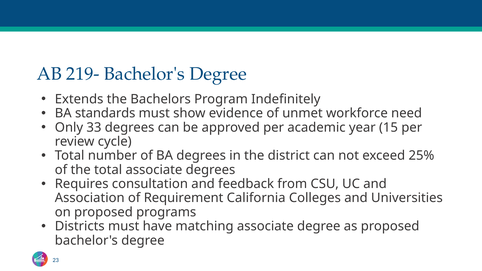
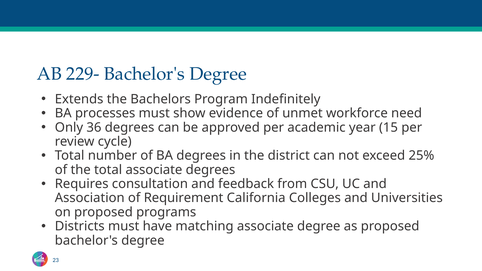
219-: 219- -> 229- (83, 74)
standards: standards -> processes (105, 113)
33: 33 -> 36 (94, 127)
